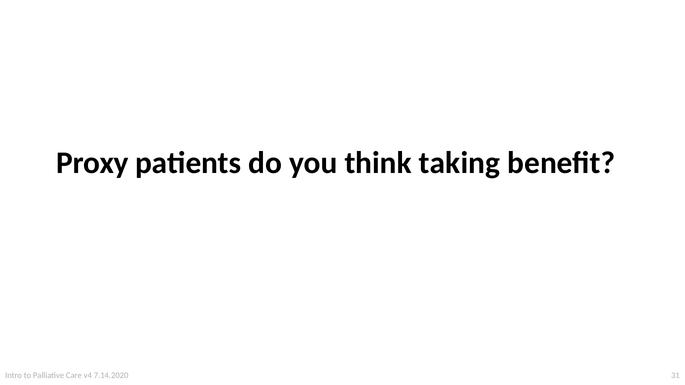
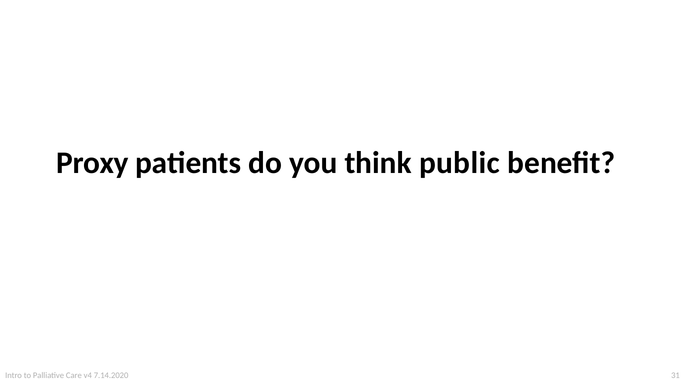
taking: taking -> public (459, 163)
